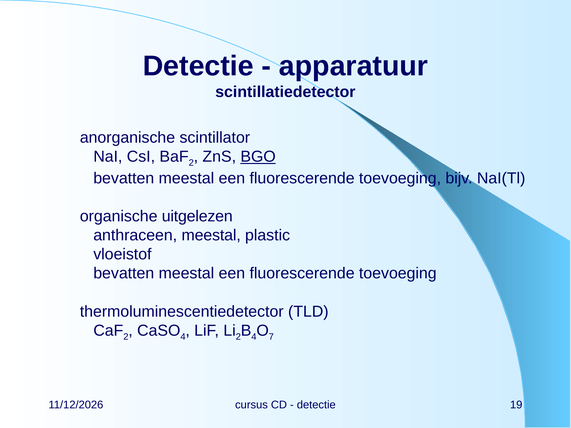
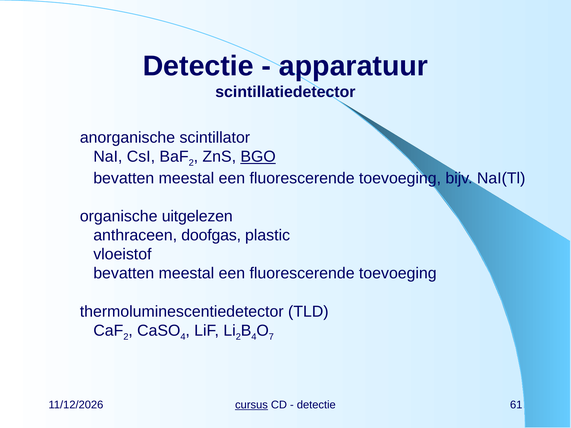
anthraceen meestal: meestal -> doofgas (211, 236)
cursus underline: none -> present (251, 405)
19: 19 -> 61 (516, 405)
